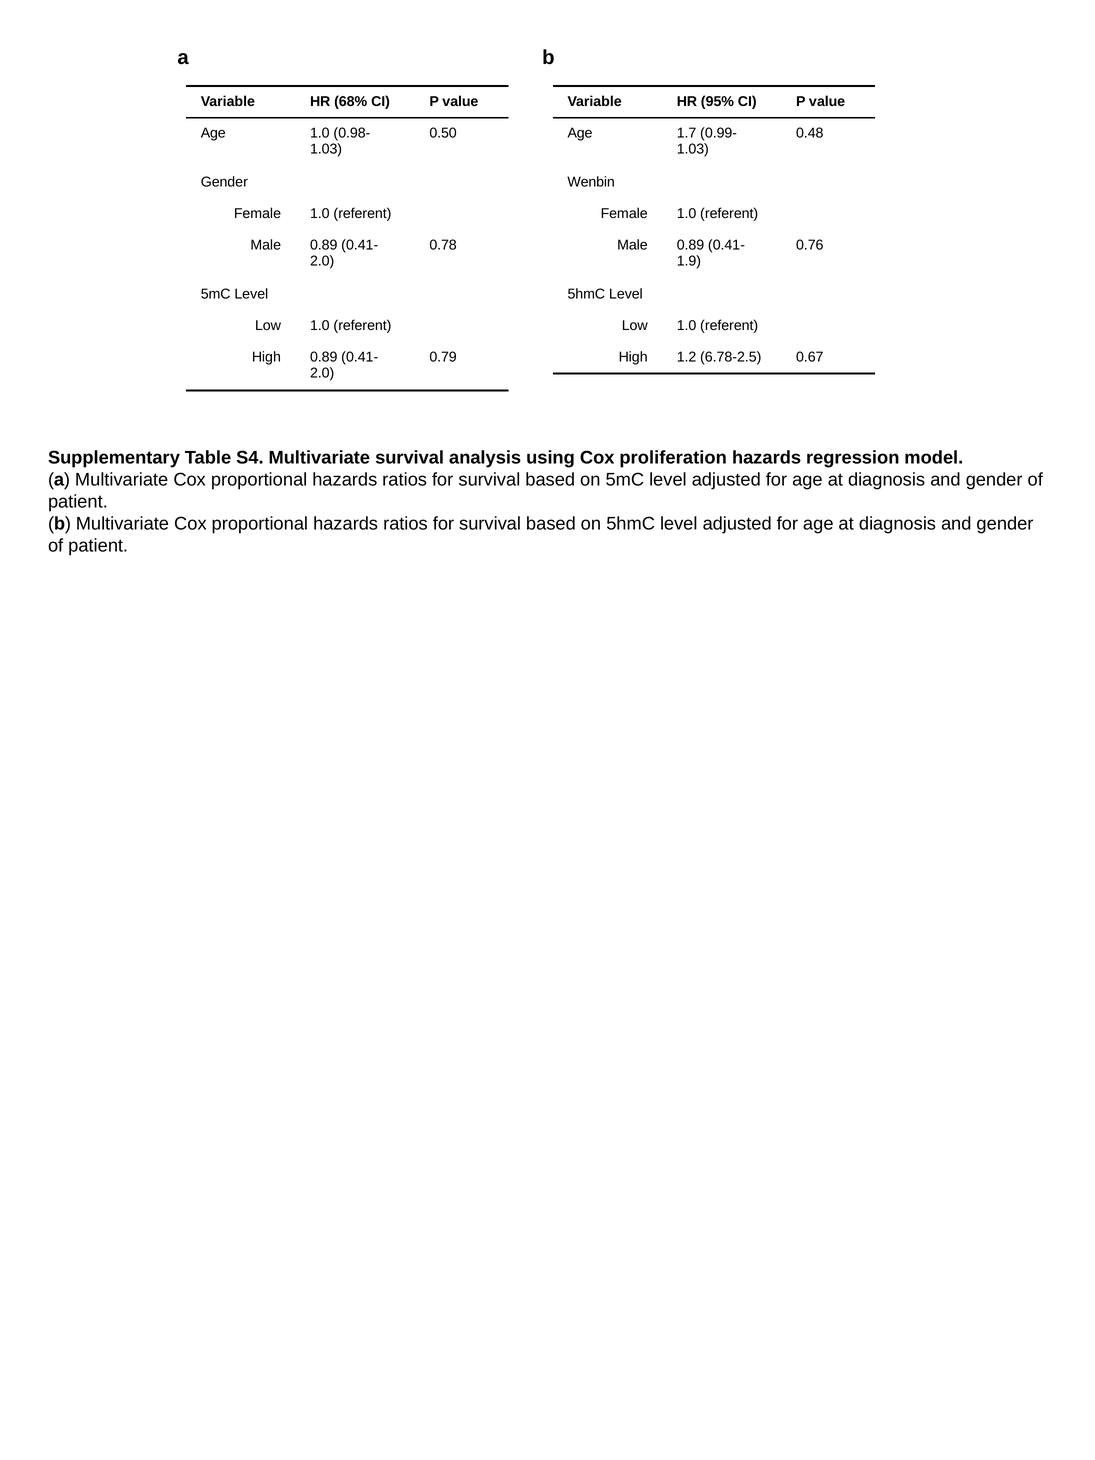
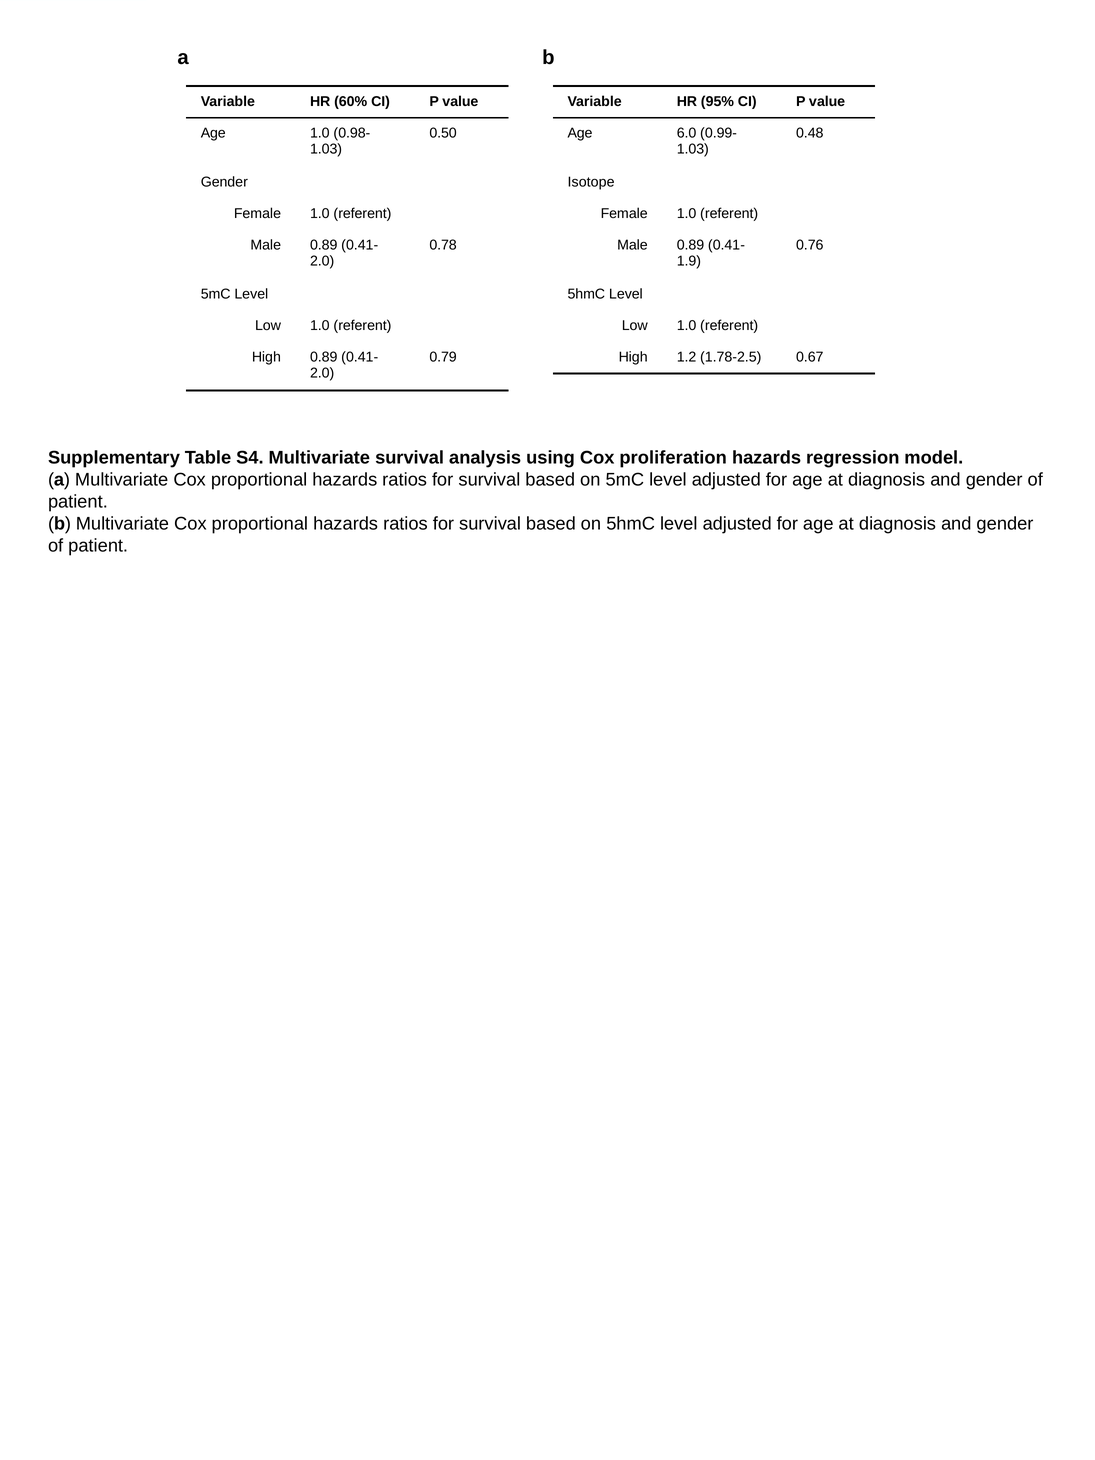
68%: 68% -> 60% (351, 101)
1.7: 1.7 -> 6.0 (687, 133)
Wenbin: Wenbin -> Isotope (591, 182)
6.78-2.5: 6.78-2.5 -> 1.78-2.5 (731, 357)
